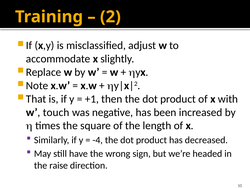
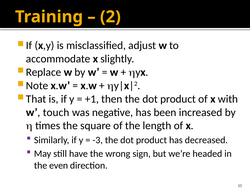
-4: -4 -> -3 (98, 140)
raise: raise -> even (59, 165)
